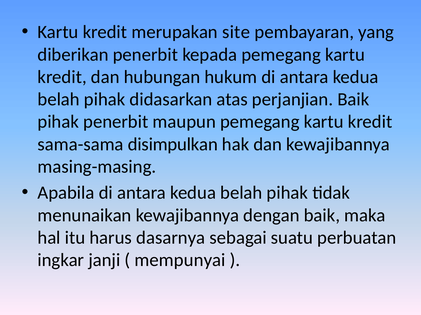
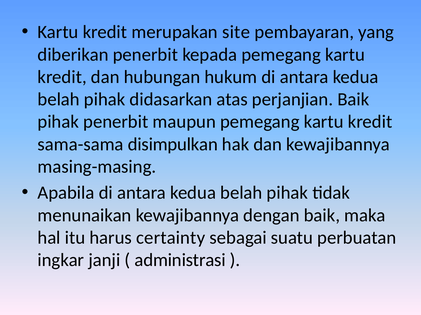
dasarnya: dasarnya -> certainty (171, 238)
mempunyai: mempunyai -> administrasi (180, 261)
